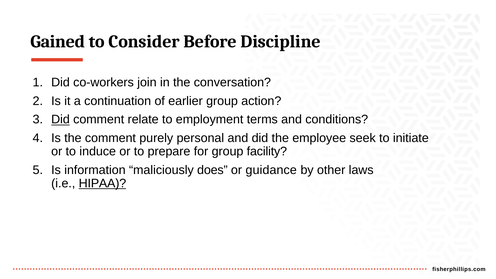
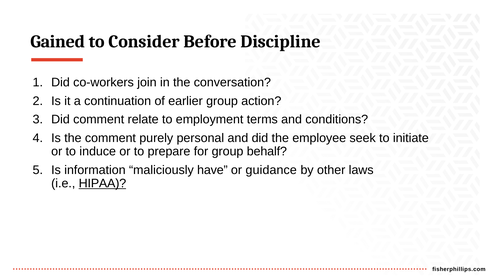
Did underline: present -> none (61, 120)
facility: facility -> behalf (267, 151)
does: does -> have (212, 170)
